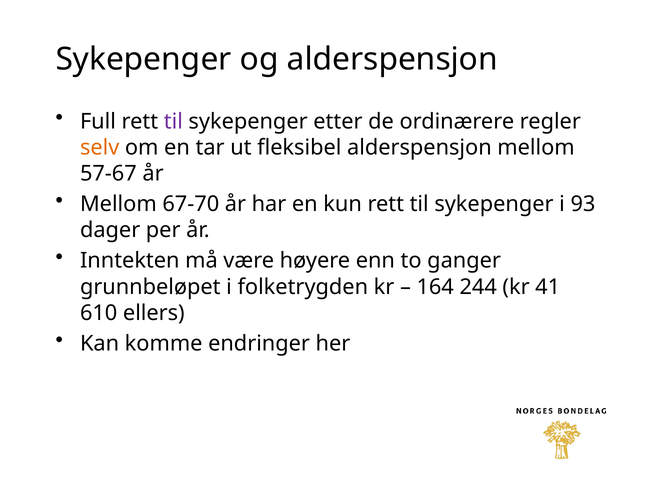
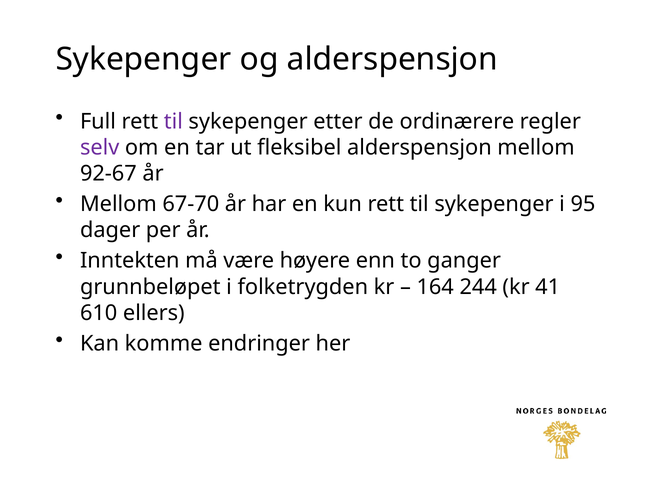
selv colour: orange -> purple (100, 147)
57-67: 57-67 -> 92-67 (108, 173)
93: 93 -> 95 (583, 204)
